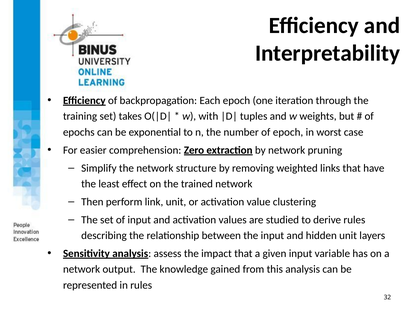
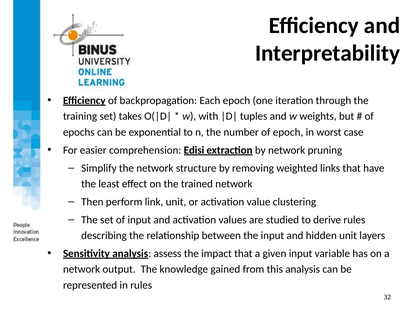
Zero: Zero -> Edisi (194, 150)
